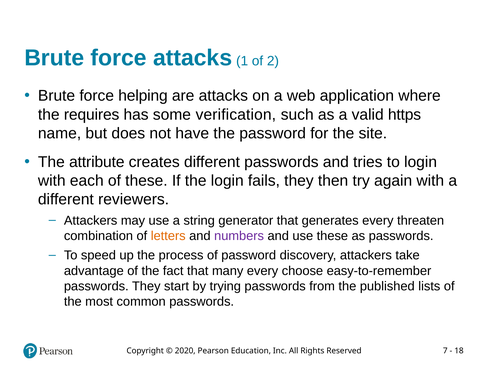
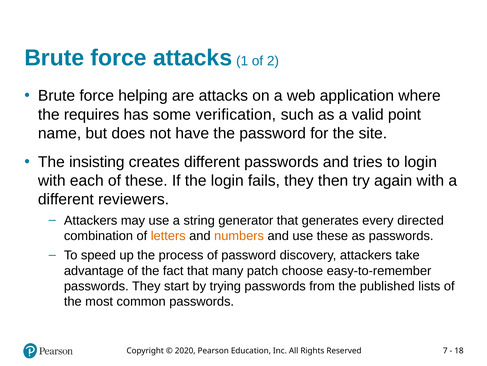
https: https -> point (404, 114)
attribute: attribute -> insisting (97, 162)
threaten: threaten -> directed (421, 220)
numbers colour: purple -> orange (239, 235)
many every: every -> patch (263, 270)
